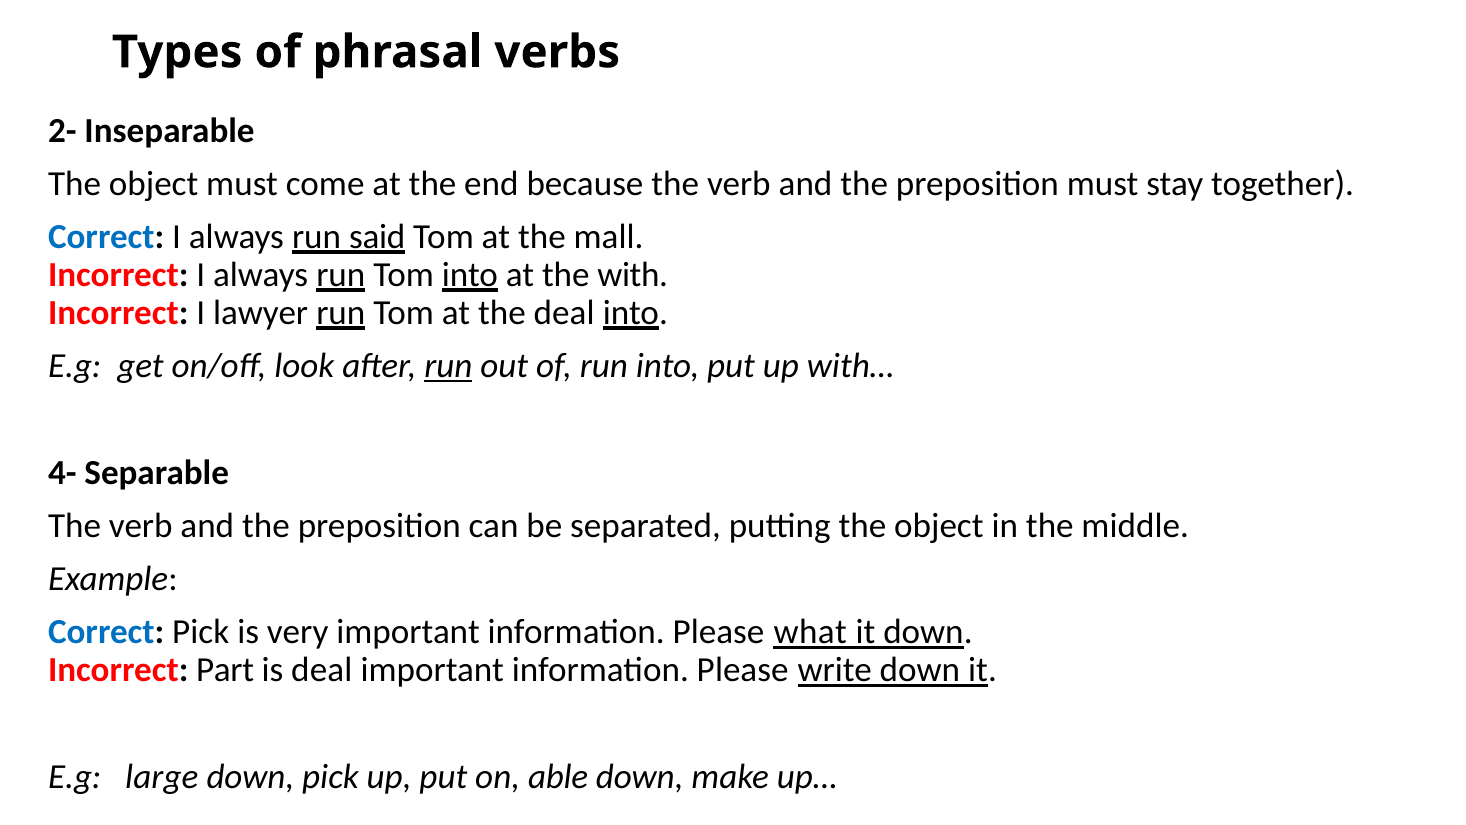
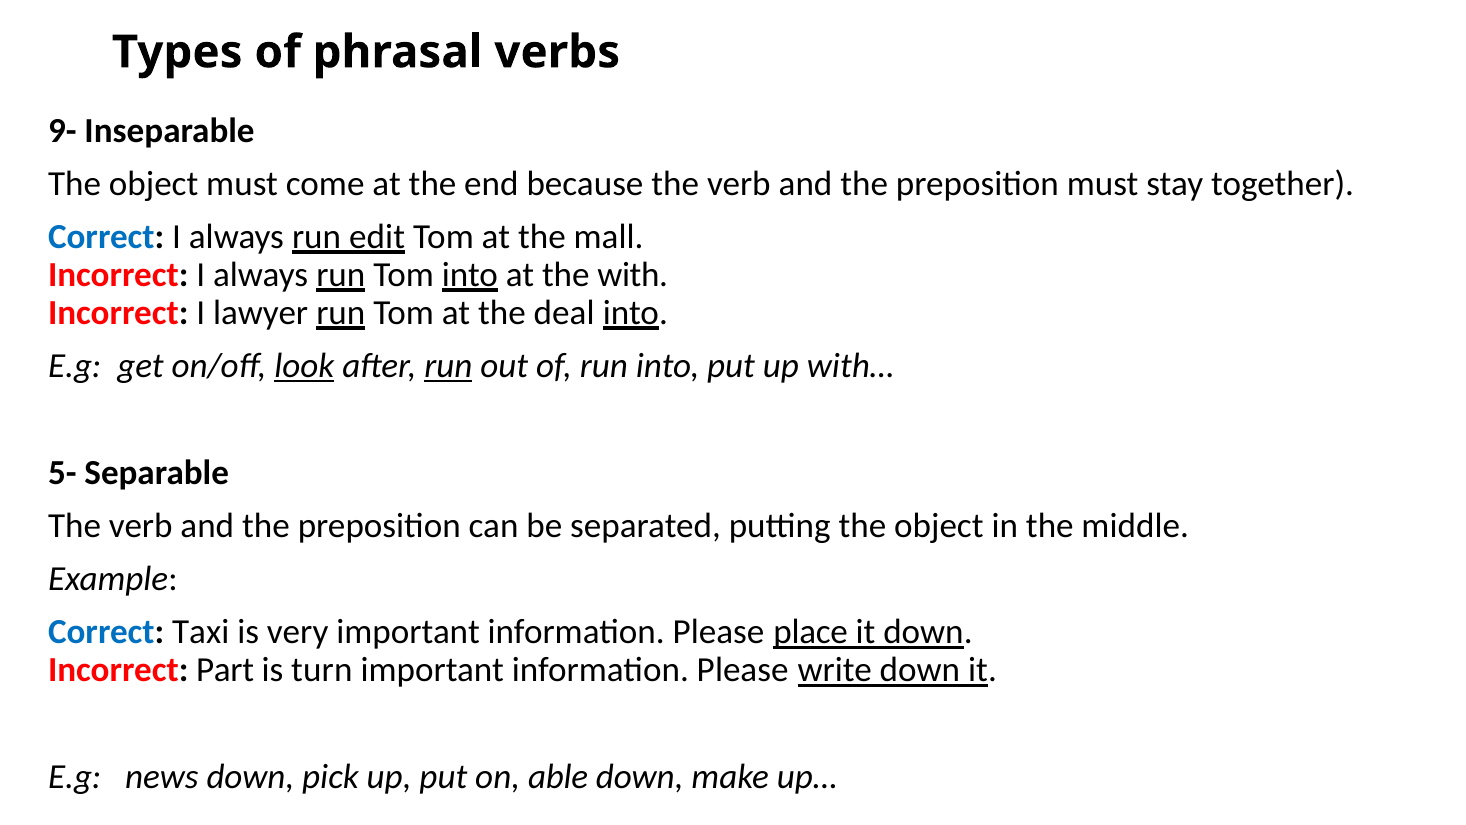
2-: 2- -> 9- (62, 130)
said: said -> edit (377, 237)
look underline: none -> present (304, 366)
4-: 4- -> 5- (62, 472)
Correct Pick: Pick -> Taxi (201, 632)
what: what -> place (811, 632)
is deal: deal -> turn (322, 670)
large: large -> news (162, 776)
